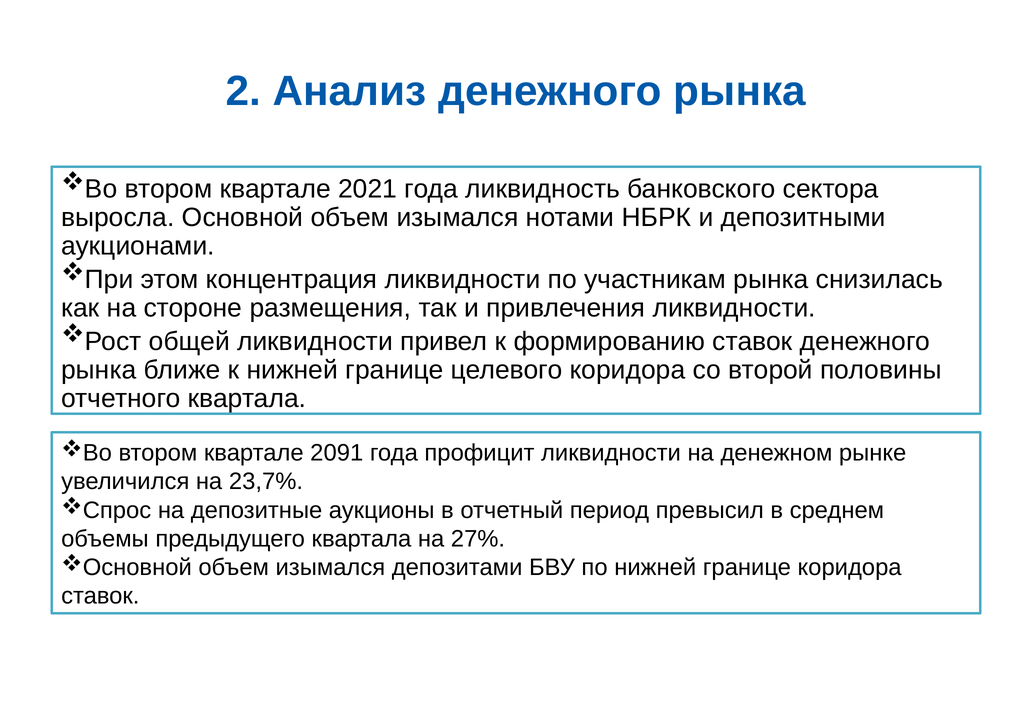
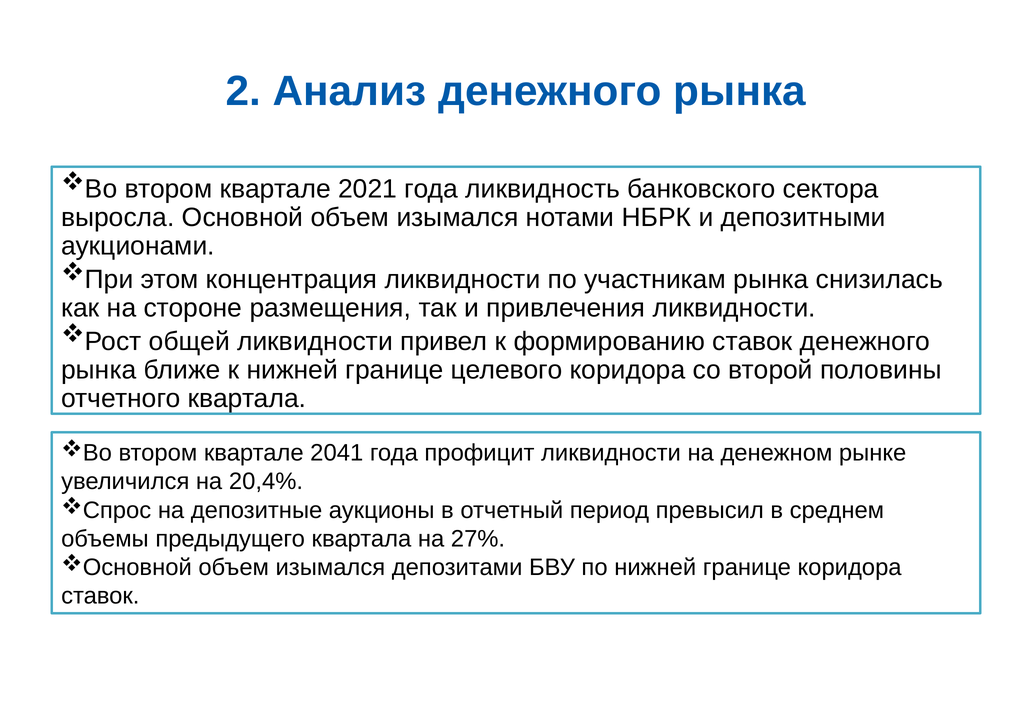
2091: 2091 -> 2041 (337, 453)
23,7%: 23,7% -> 20,4% (266, 482)
